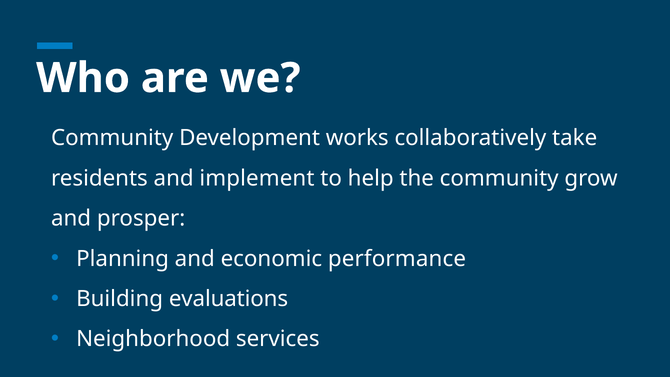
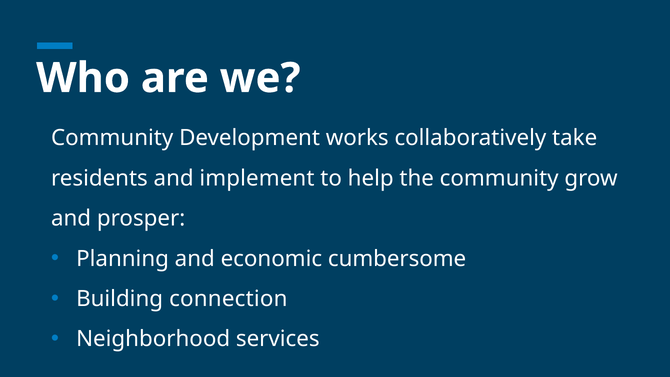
performance: performance -> cumbersome (397, 259)
evaluations: evaluations -> connection (228, 299)
